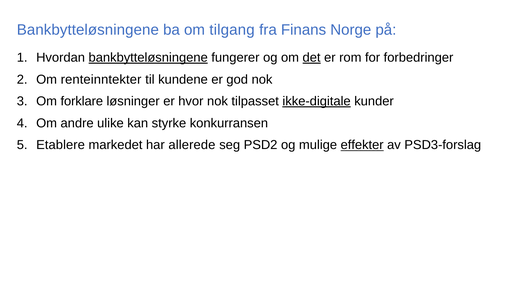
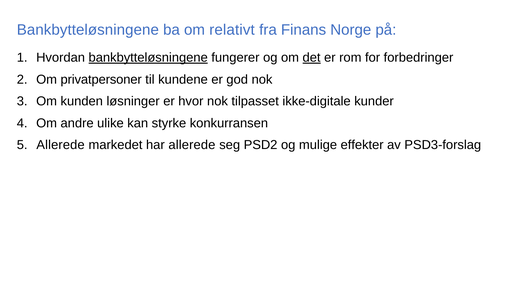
tilgang: tilgang -> relativt (232, 30)
renteinntekter: renteinntekter -> privatpersoner (101, 79)
forklare: forklare -> kunden (82, 101)
ikke-digitale underline: present -> none (317, 101)
Etablere: Etablere -> Allerede (61, 145)
effekter underline: present -> none (362, 145)
